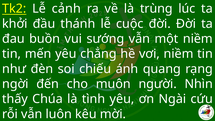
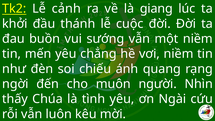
trùng: trùng -> giang (156, 9)
